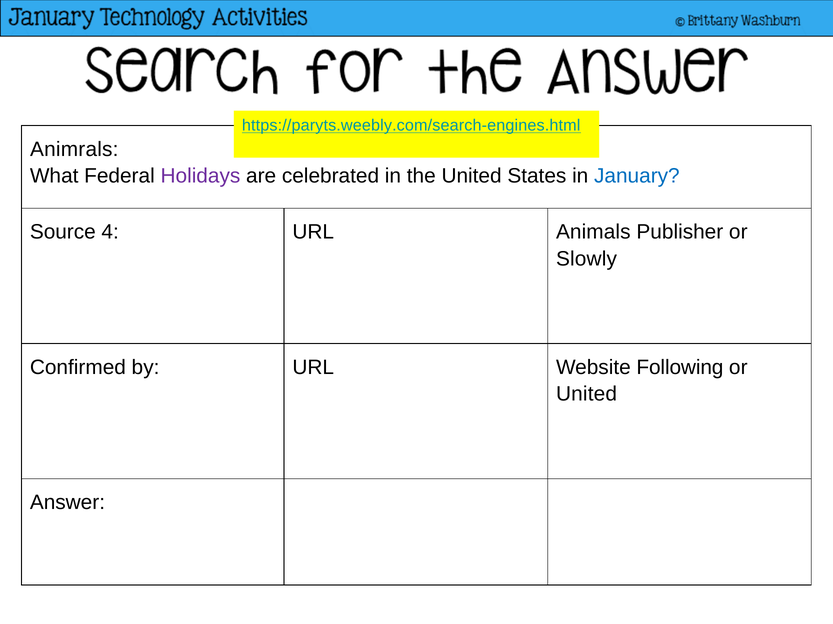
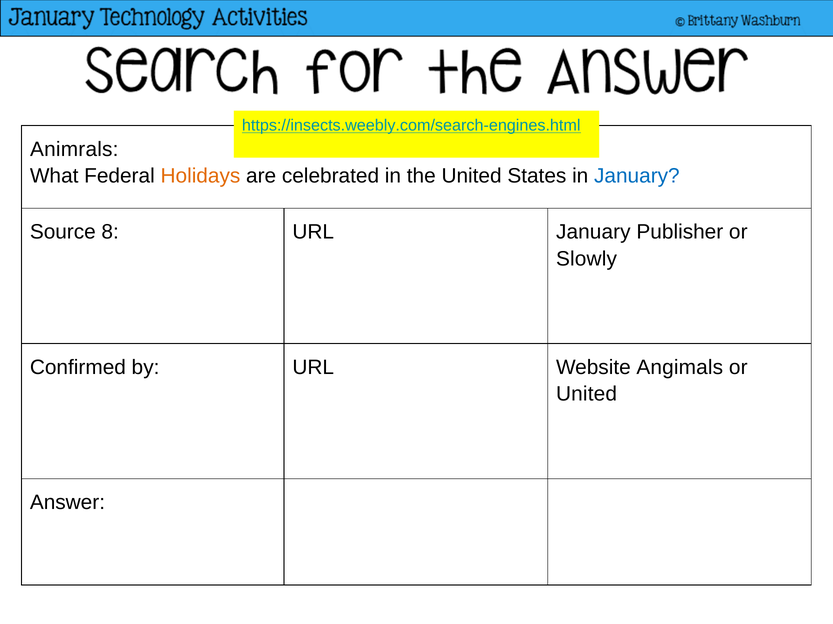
https://paryts.weebly.com/search-engines.html: https://paryts.weebly.com/search-engines.html -> https://insects.weebly.com/search-engines.html (411, 126)
Holidays colour: purple -> orange (200, 176)
4: 4 -> 8 (110, 232)
URL Animals: Animals -> January (593, 232)
Following: Following -> Angimals (680, 368)
